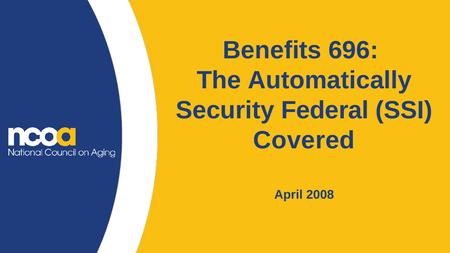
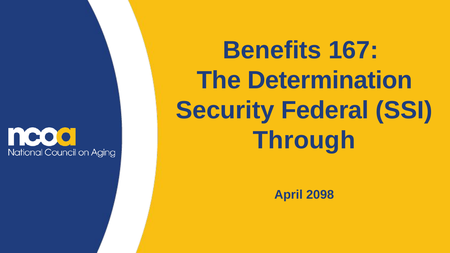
696: 696 -> 167 (353, 50)
Automatically: Automatically -> Determination (330, 80)
Covered: Covered -> Through (304, 140)
2008: 2008 -> 2098 (320, 195)
